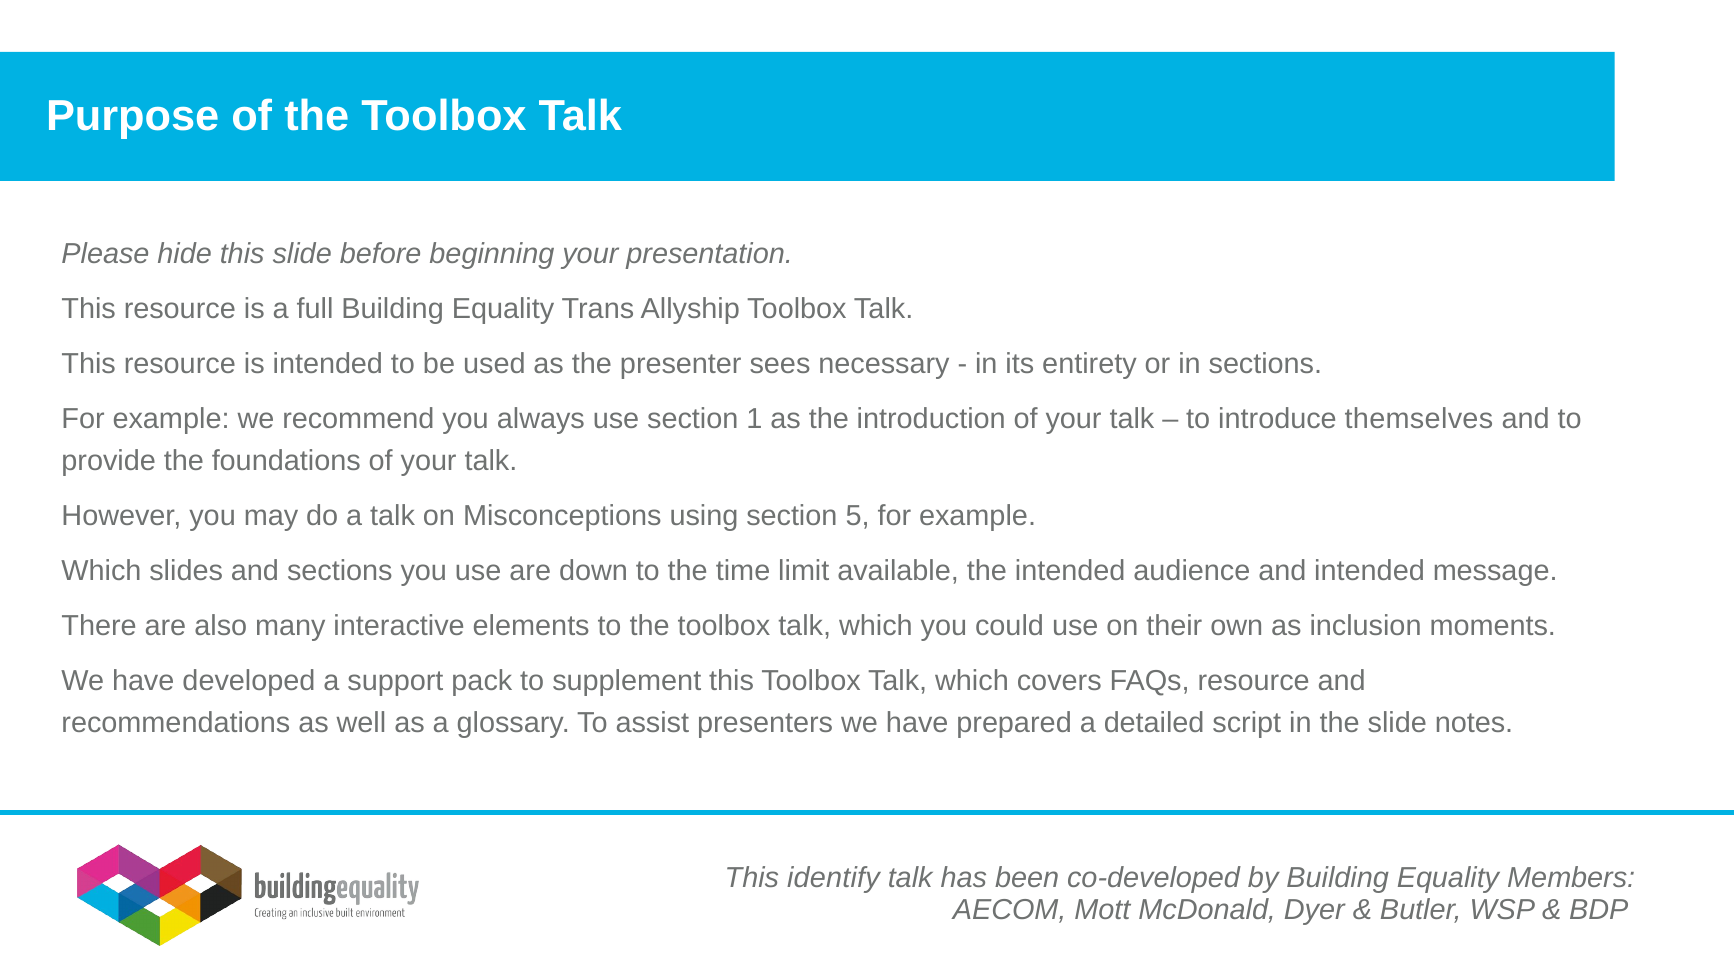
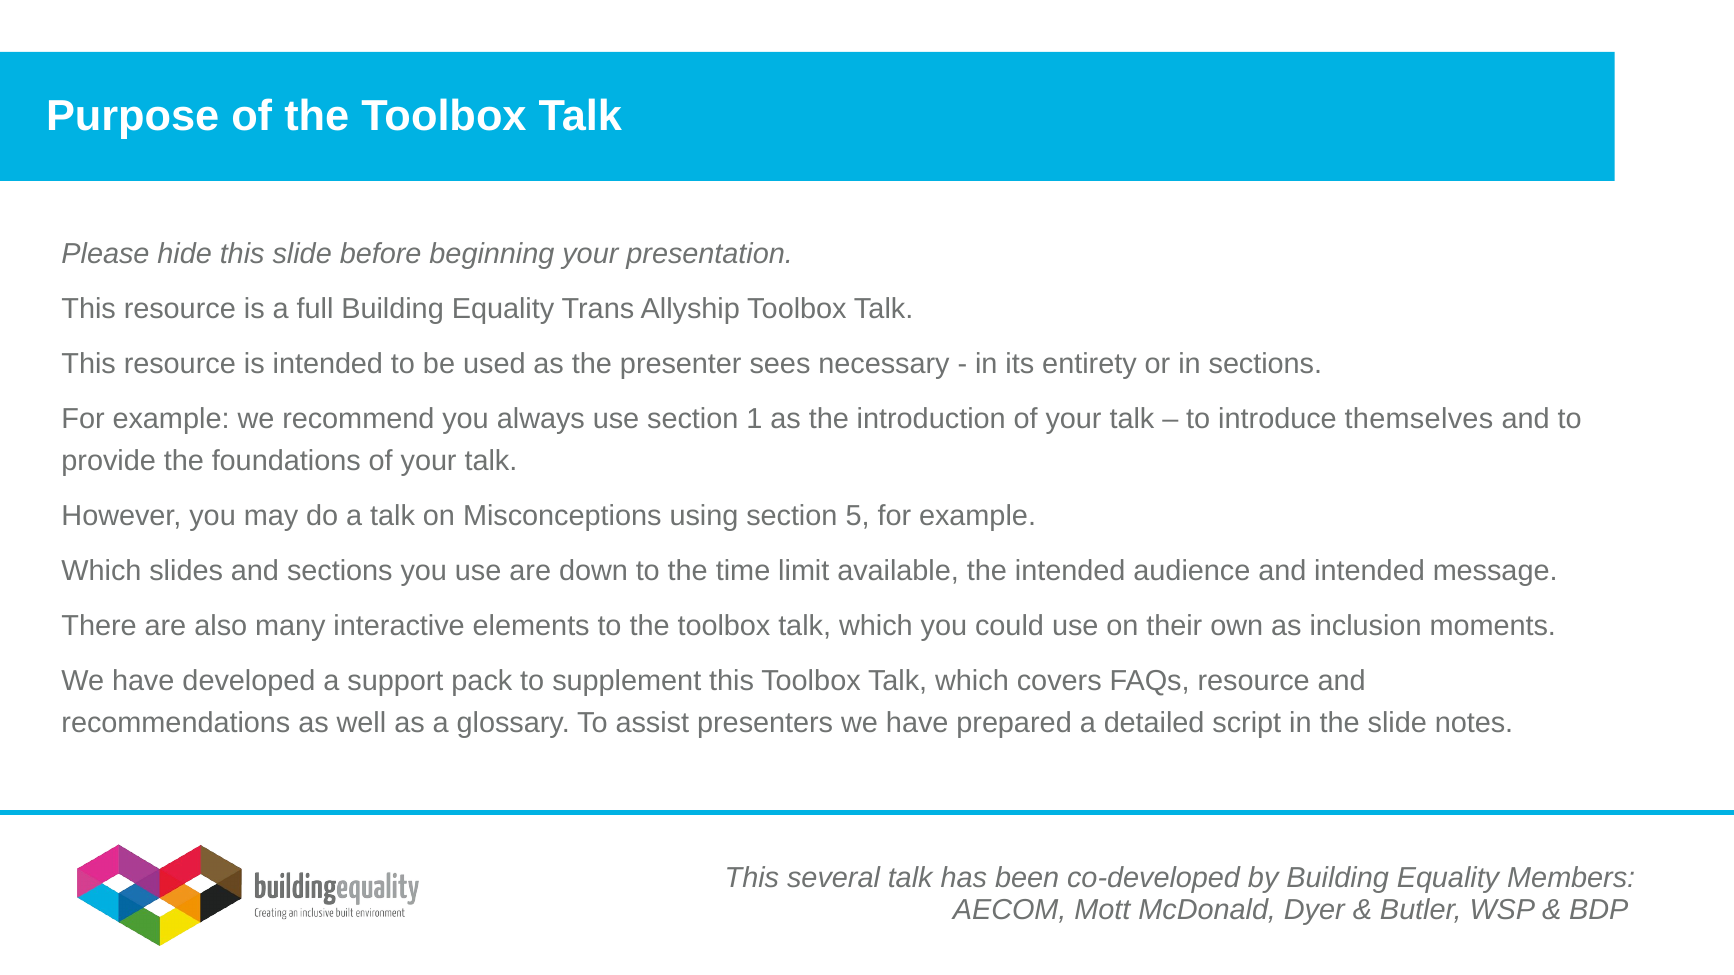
identify: identify -> several (834, 879)
